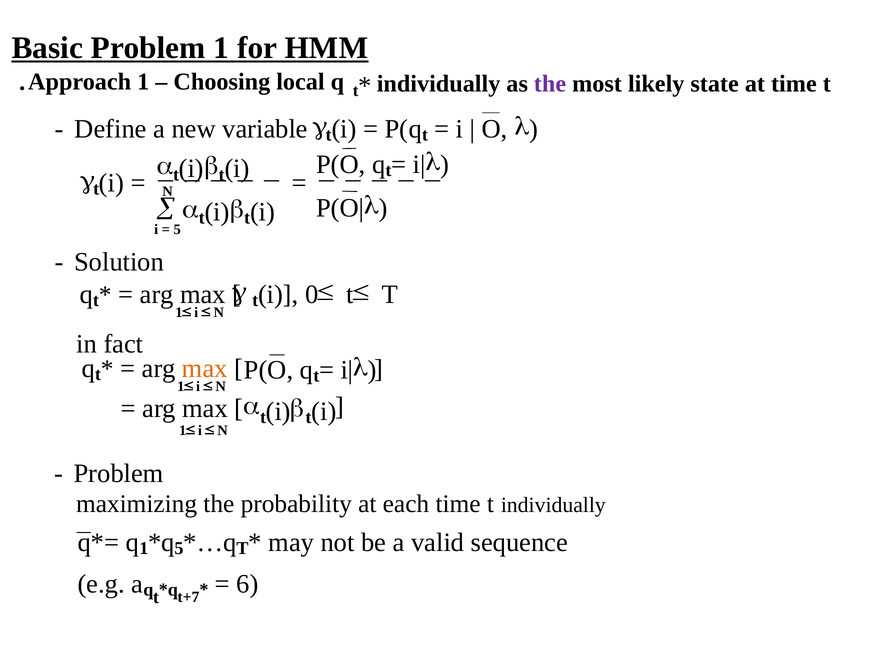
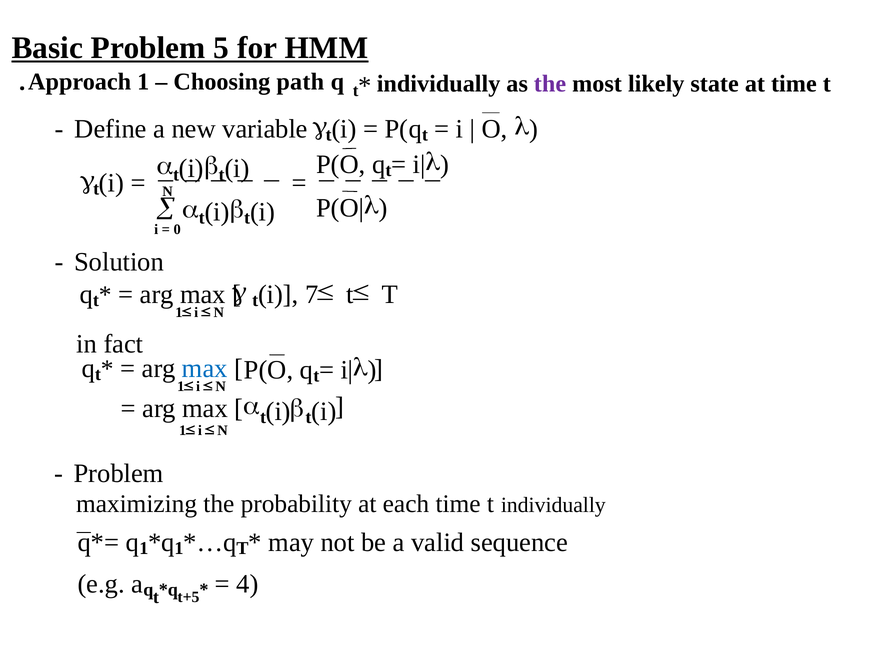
Problem 1: 1 -> 5 (221, 48)
local: local -> path (300, 82)
5: 5 -> 0 (177, 229)
0: 0 -> 7 (312, 295)
max colour: orange -> blue (205, 369)
5: 5 -> 1 (179, 549)
t+7: t+7 -> t+5 (188, 597)
6: 6 -> 4 (247, 585)
